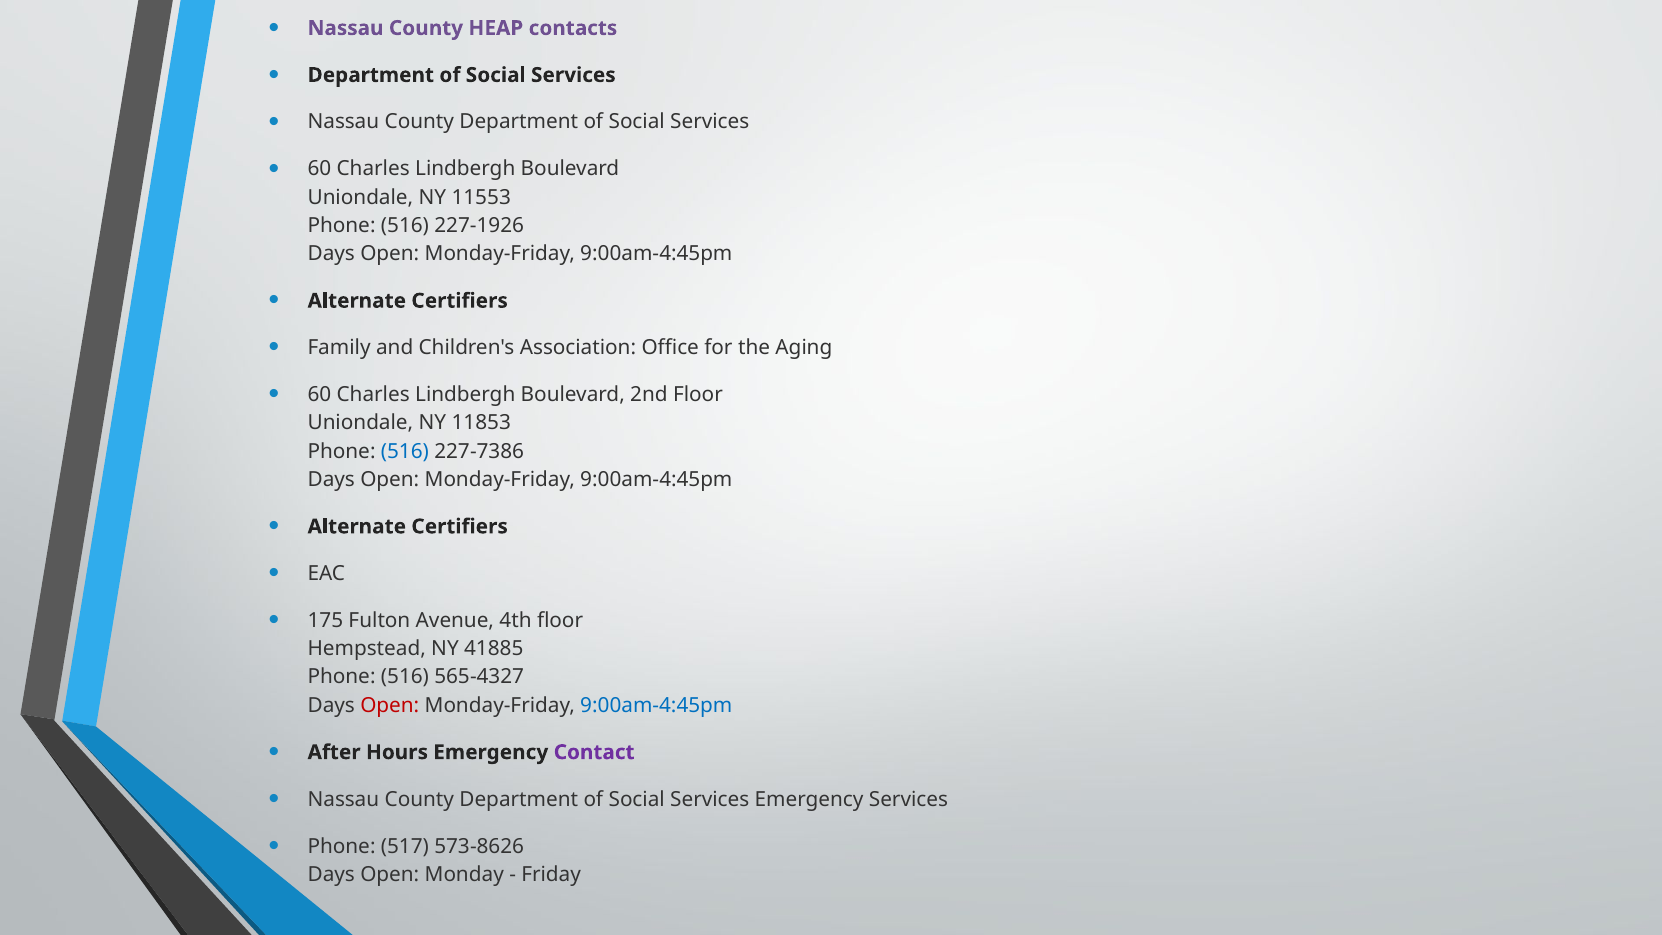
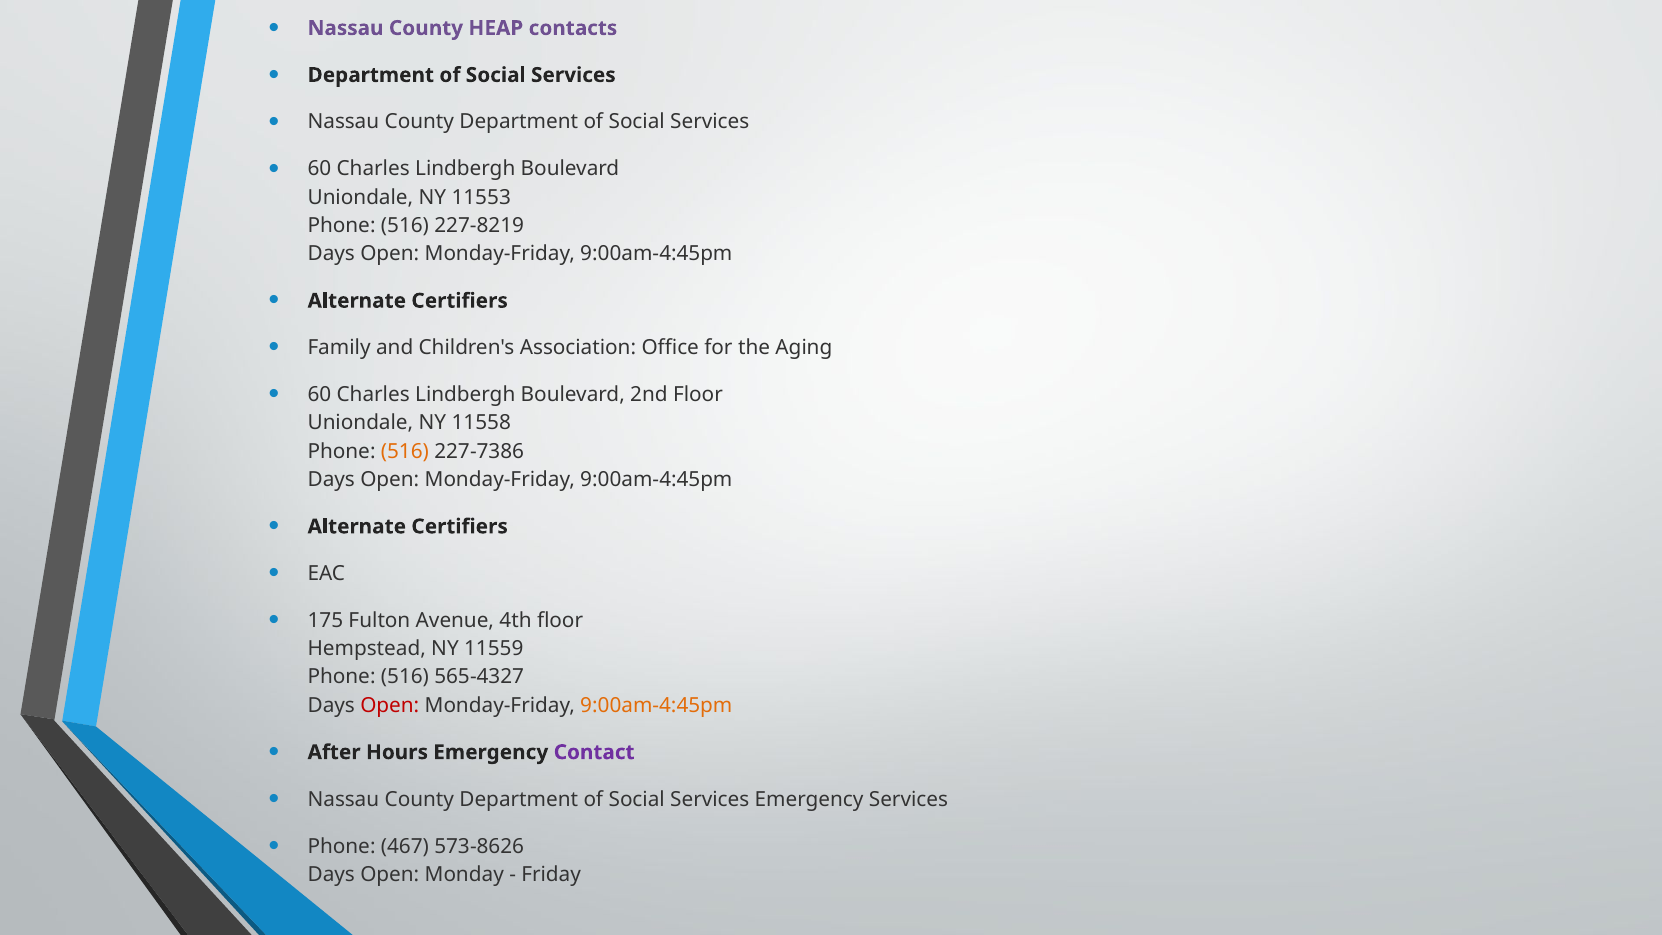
227-1926: 227-1926 -> 227-8219 (479, 226)
11853: 11853 -> 11558 (481, 423)
516 colour: blue -> orange (405, 451)
41885: 41885 -> 11559 (494, 649)
9:00am-4:45pm colour: blue -> orange (656, 705)
517: 517 -> 467 (405, 846)
